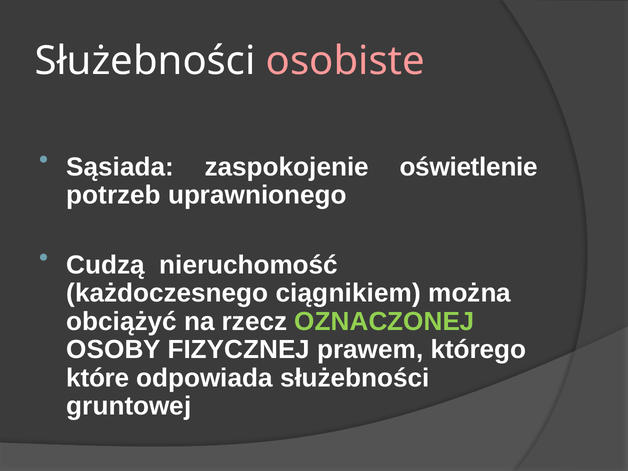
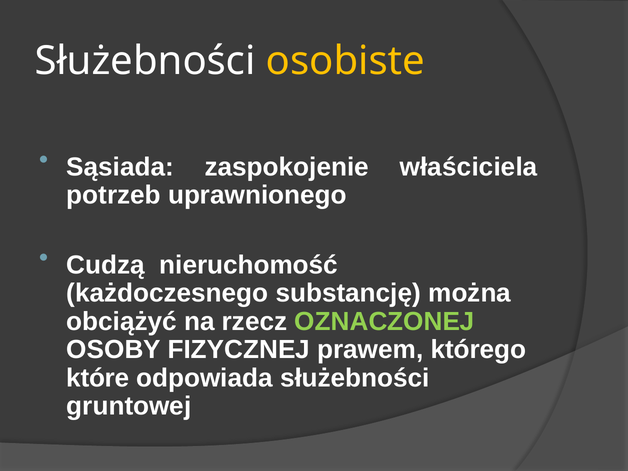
osobiste colour: pink -> yellow (345, 61)
oświetlenie: oświetlenie -> właściciela (469, 167)
ciągnikiem: ciągnikiem -> substancję (348, 293)
